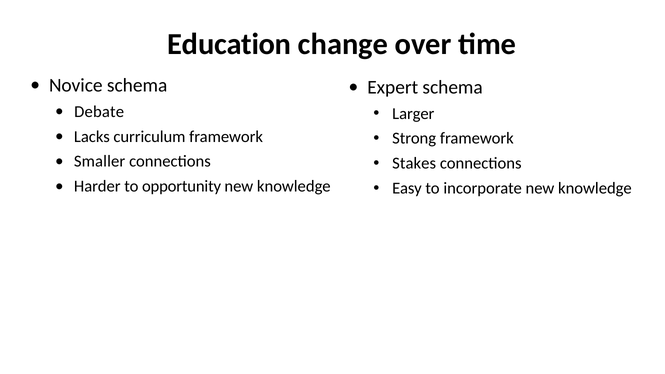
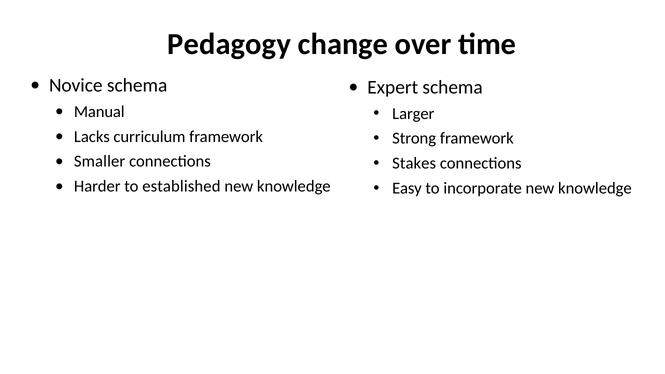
Education: Education -> Pedagogy (229, 44)
Debate: Debate -> Manual (99, 112)
opportunity: opportunity -> established (181, 186)
